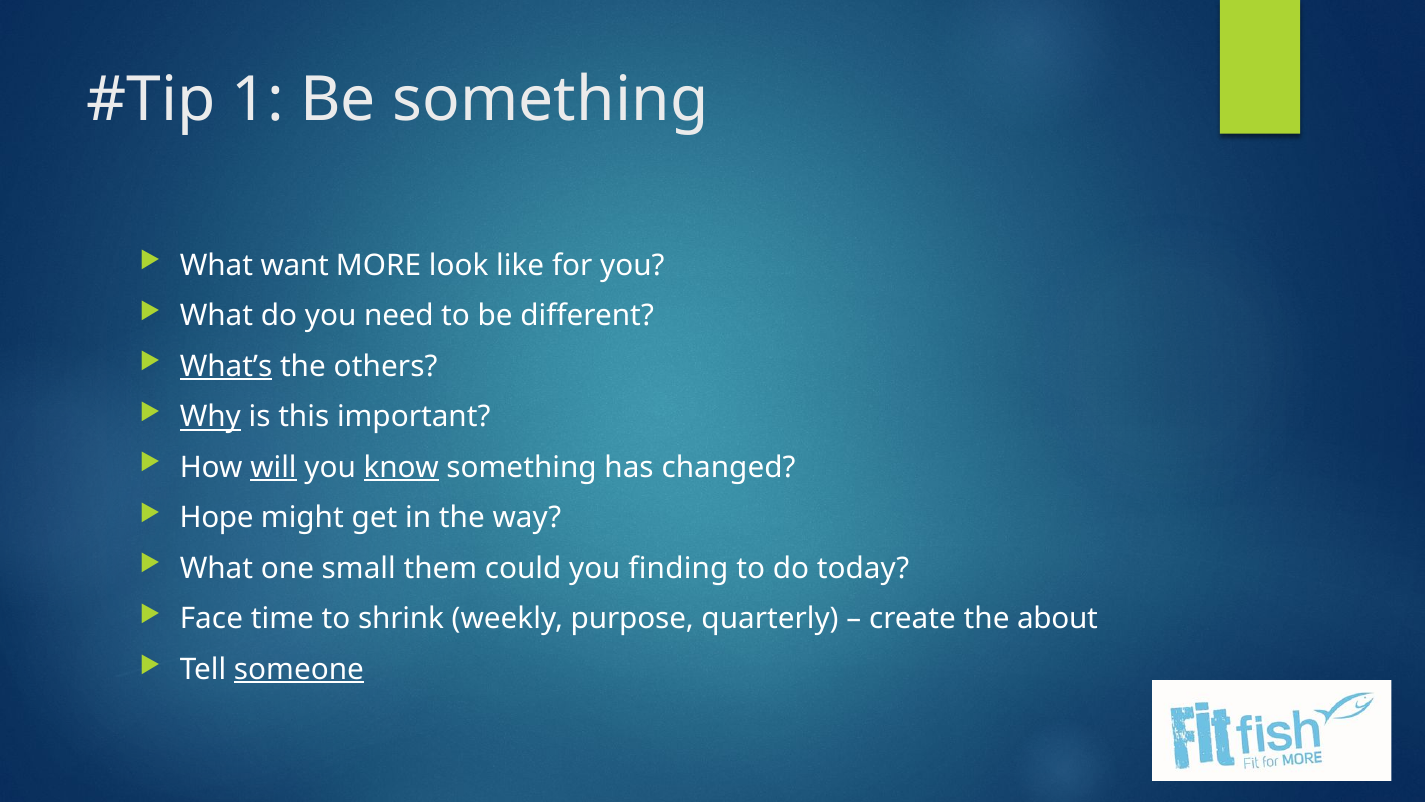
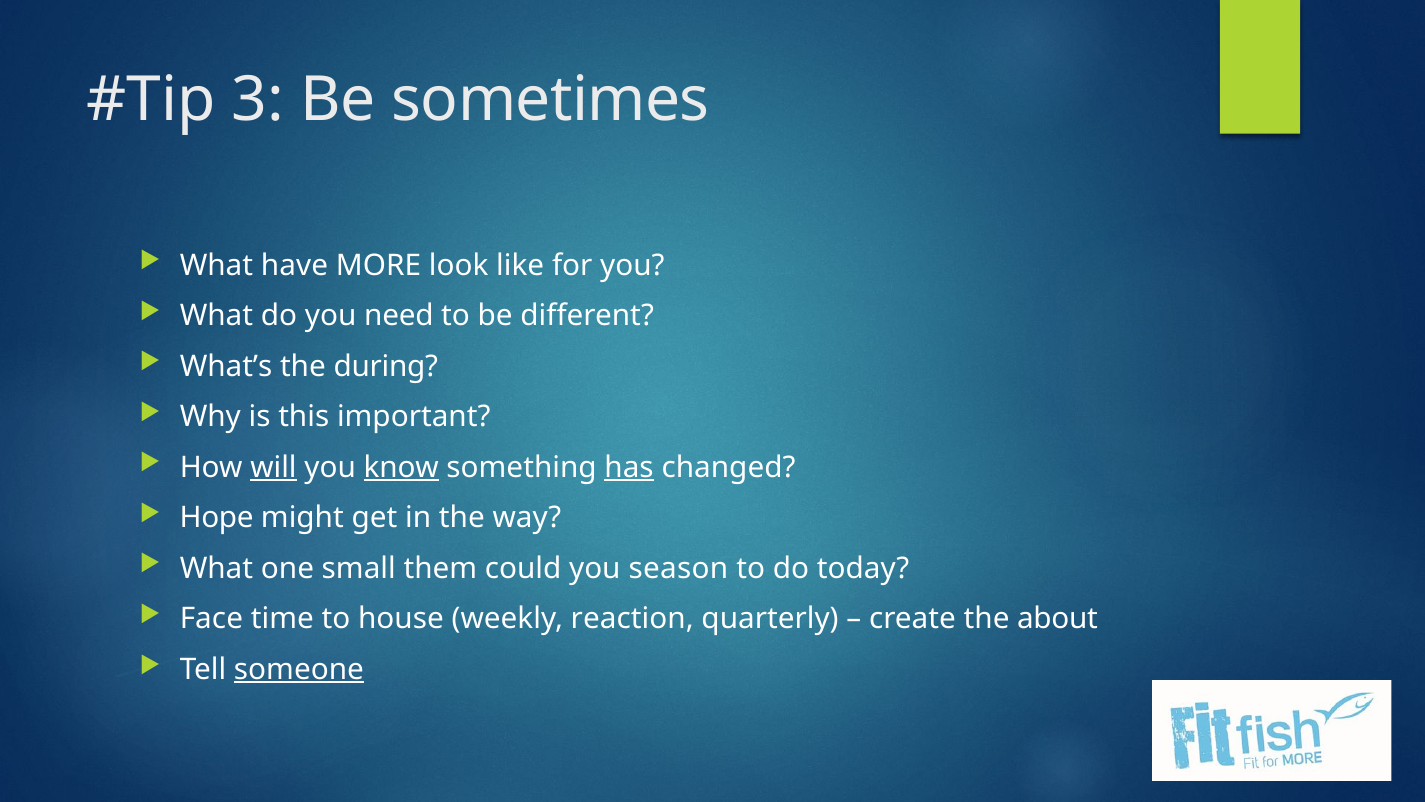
1: 1 -> 3 (258, 100)
Be something: something -> sometimes (551, 100)
want: want -> have (294, 265)
What’s underline: present -> none (226, 366)
others: others -> during (386, 366)
Why underline: present -> none (210, 417)
has underline: none -> present (629, 467)
finding: finding -> season (678, 568)
shrink: shrink -> house (401, 619)
purpose: purpose -> reaction (632, 619)
